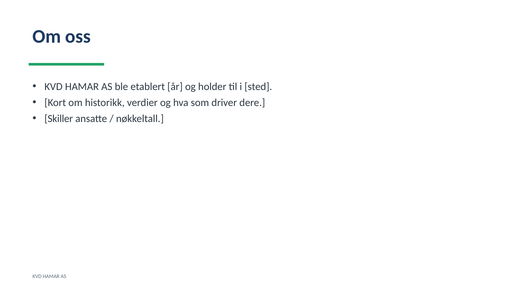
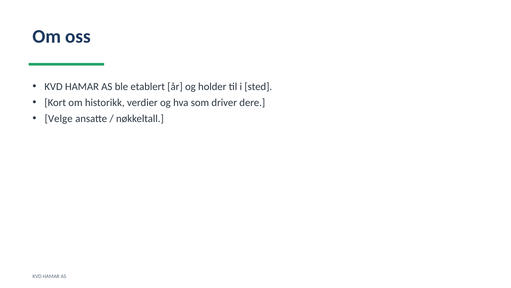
Skiller: Skiller -> Velge (59, 119)
